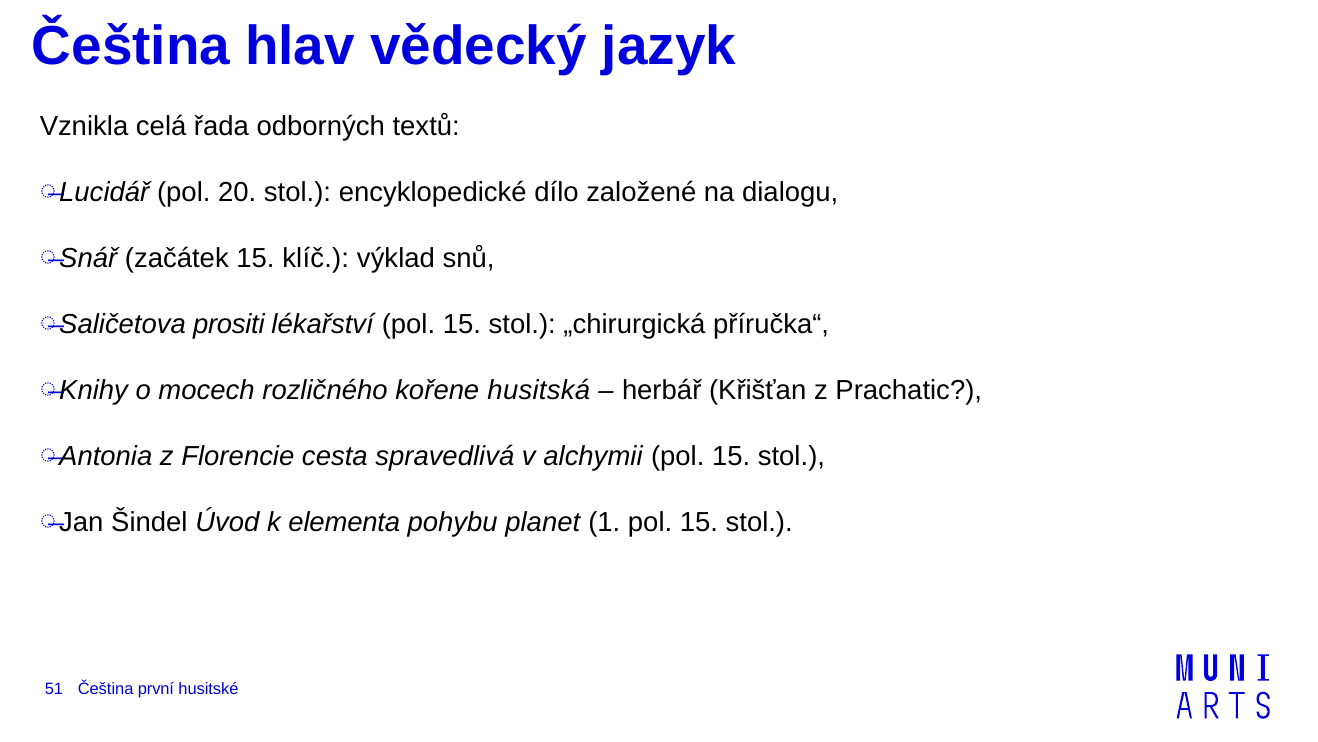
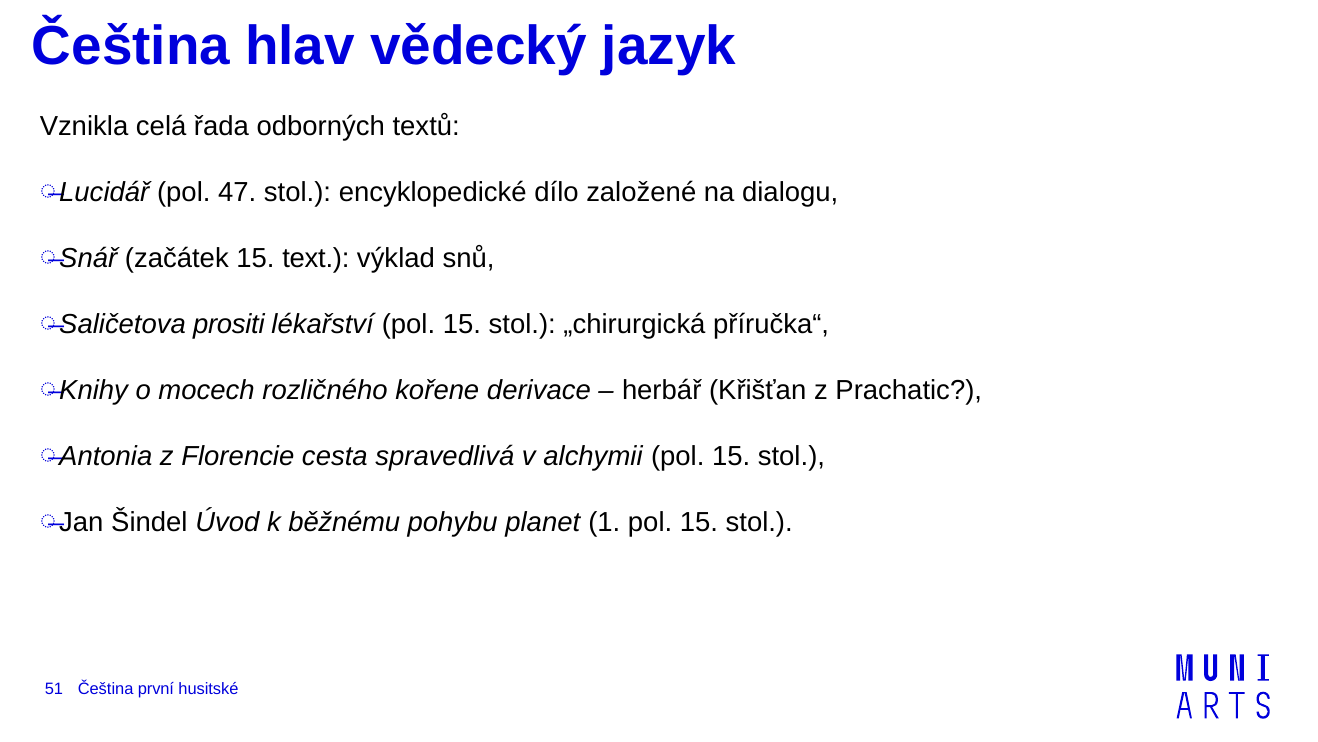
20: 20 -> 47 (237, 192)
klíč: klíč -> text (316, 258)
husitská: husitská -> derivace (539, 390)
elementa: elementa -> běžnému (344, 522)
